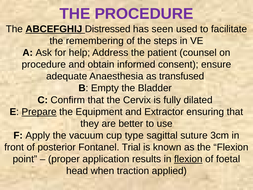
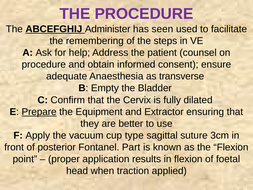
Distressed: Distressed -> Administer (108, 29)
transfused: transfused -> transverse (182, 76)
Trial: Trial -> Part (131, 147)
flexion underline: present -> none (188, 159)
